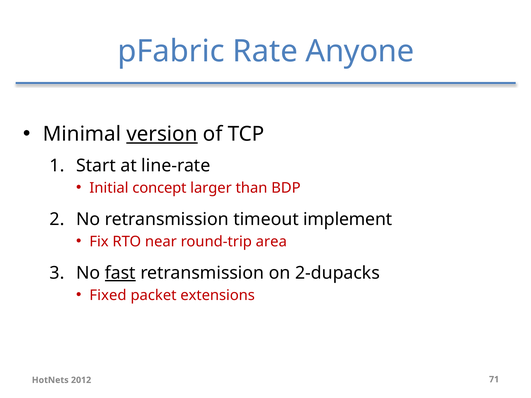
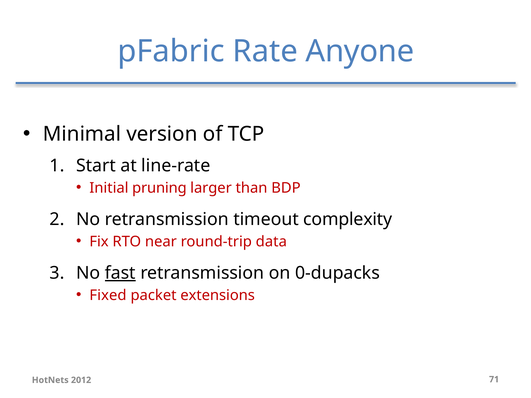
version underline: present -> none (162, 134)
concept: concept -> pruning (159, 188)
implement: implement -> complexity (348, 219)
area: area -> data (271, 242)
2-dupacks: 2-dupacks -> 0-dupacks (337, 273)
